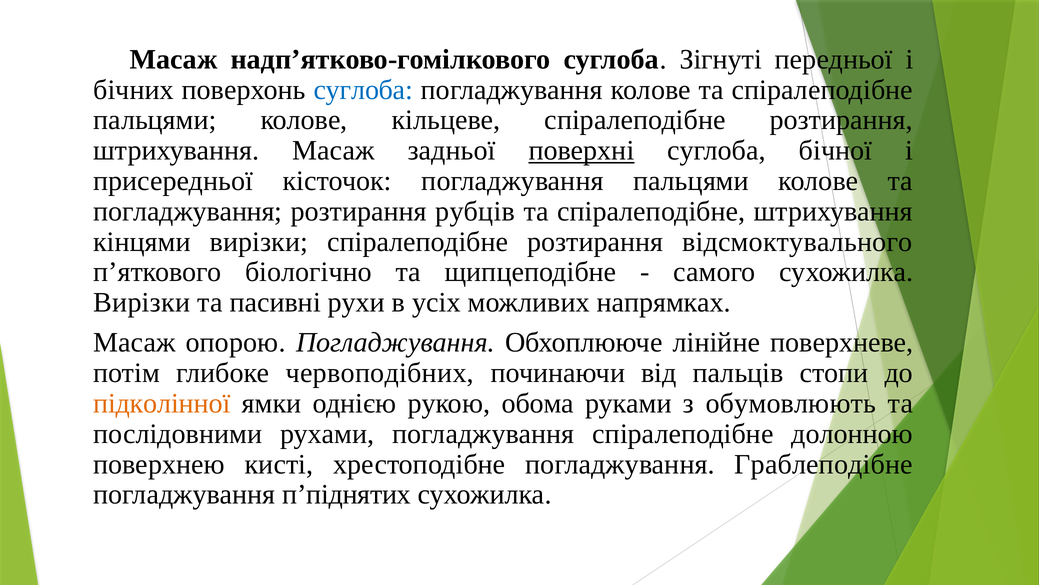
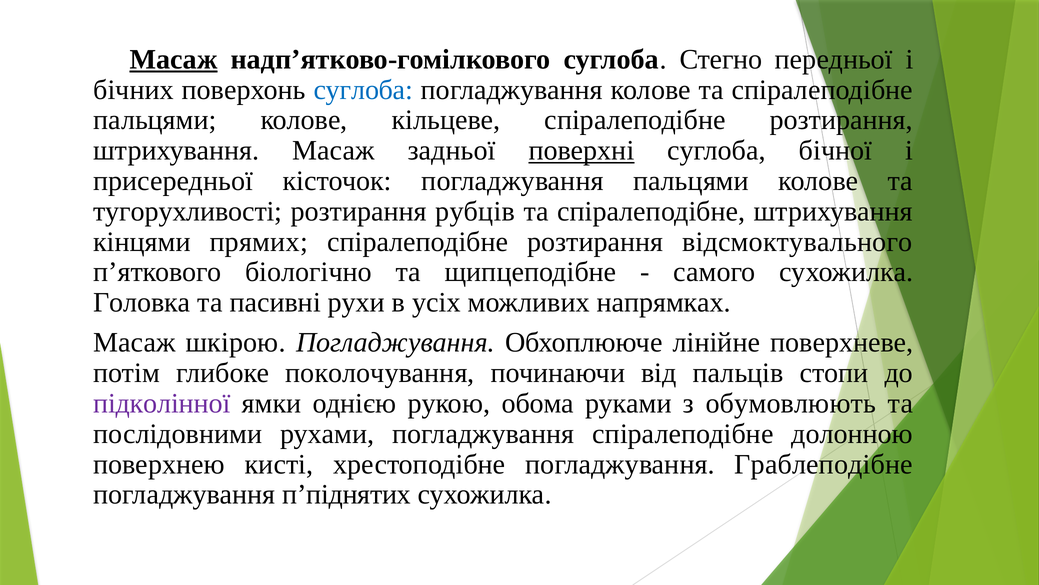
Масаж underline: none -> present (174, 59)
Зігнуті: Зігнуті -> Стегно (721, 59)
погладжування: погладжування -> тугорухливості (188, 211)
кінцями вирізки: вирізки -> прямих (259, 241)
Вирізки: Вирізки -> Головка (142, 302)
опорою: опорою -> шкірою (236, 342)
червоподібних: червоподібних -> поколочування (380, 373)
підколінної colour: orange -> purple (162, 403)
